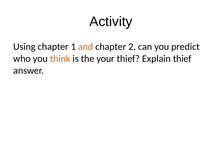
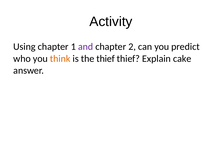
and colour: orange -> purple (86, 47)
the your: your -> thief (106, 58)
Explain thief: thief -> cake (182, 58)
